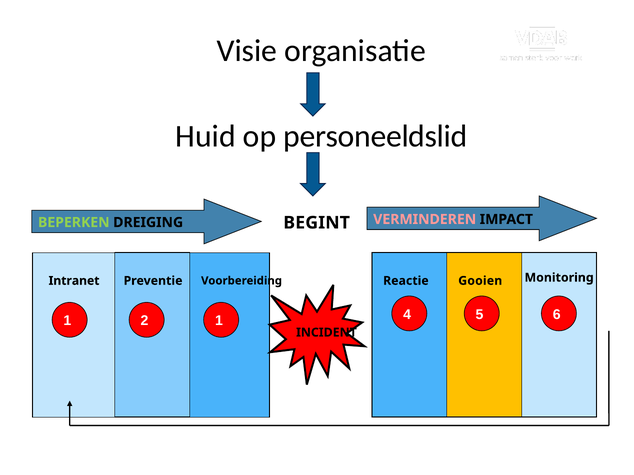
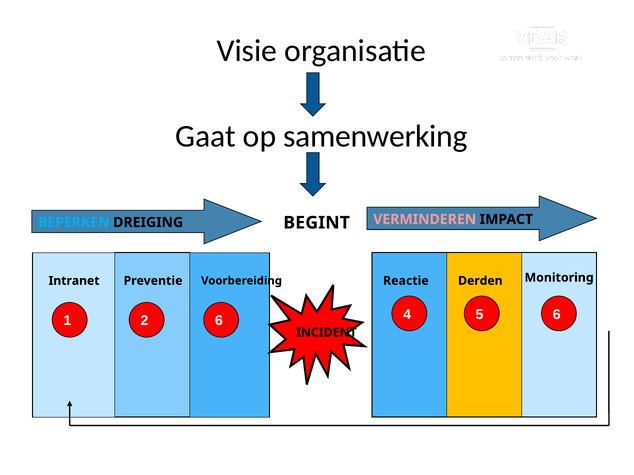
Huid: Huid -> Gaat (206, 136)
personeeldslid: personeeldslid -> samenwerking (375, 136)
BEPERKEN colour: light green -> light blue (74, 223)
Gooien: Gooien -> Derden (480, 281)
2 1: 1 -> 6 (219, 321)
